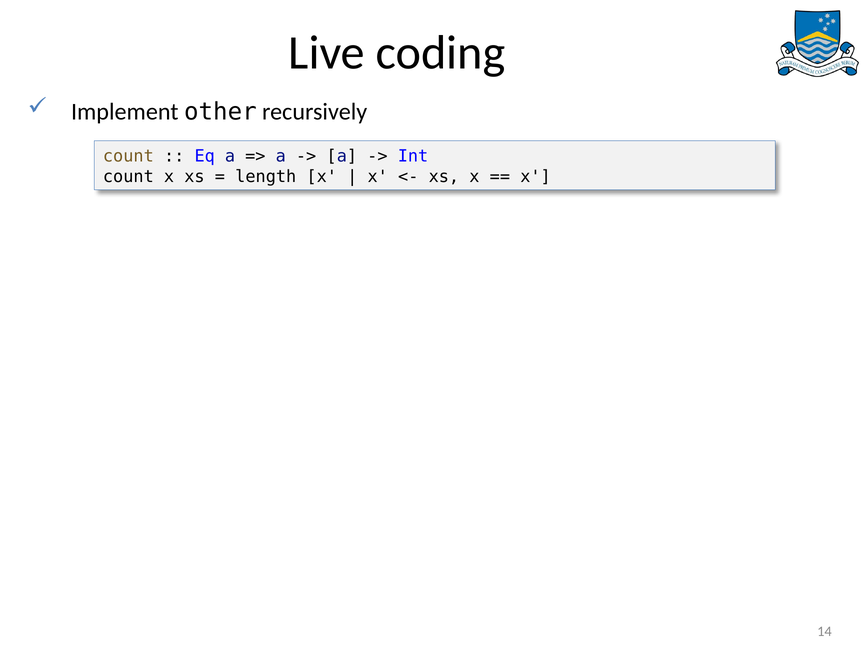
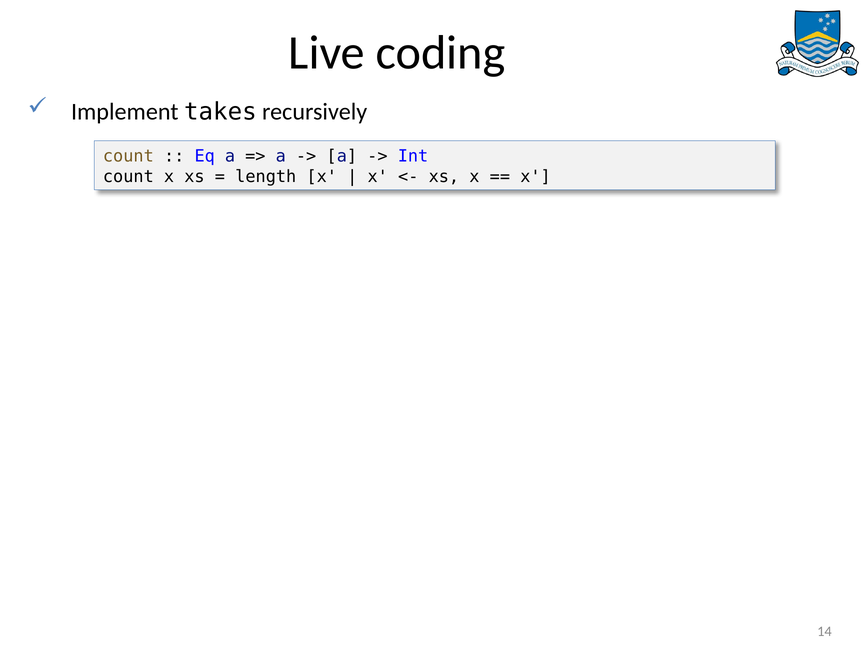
other: other -> takes (220, 112)
